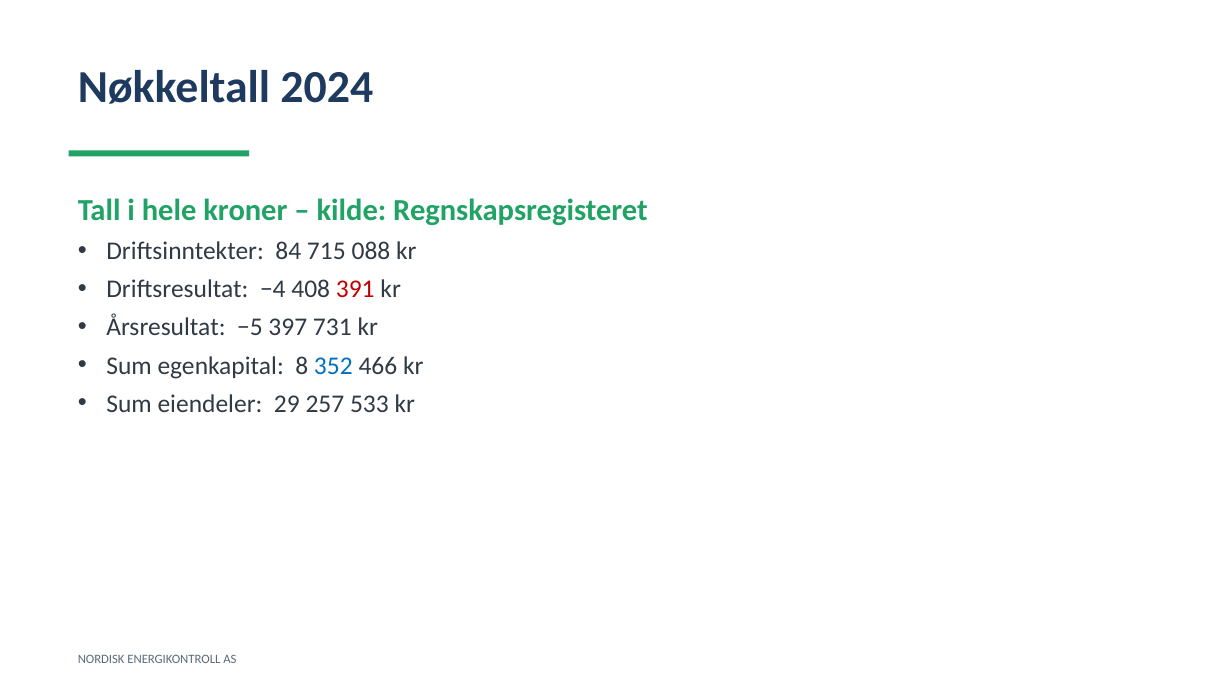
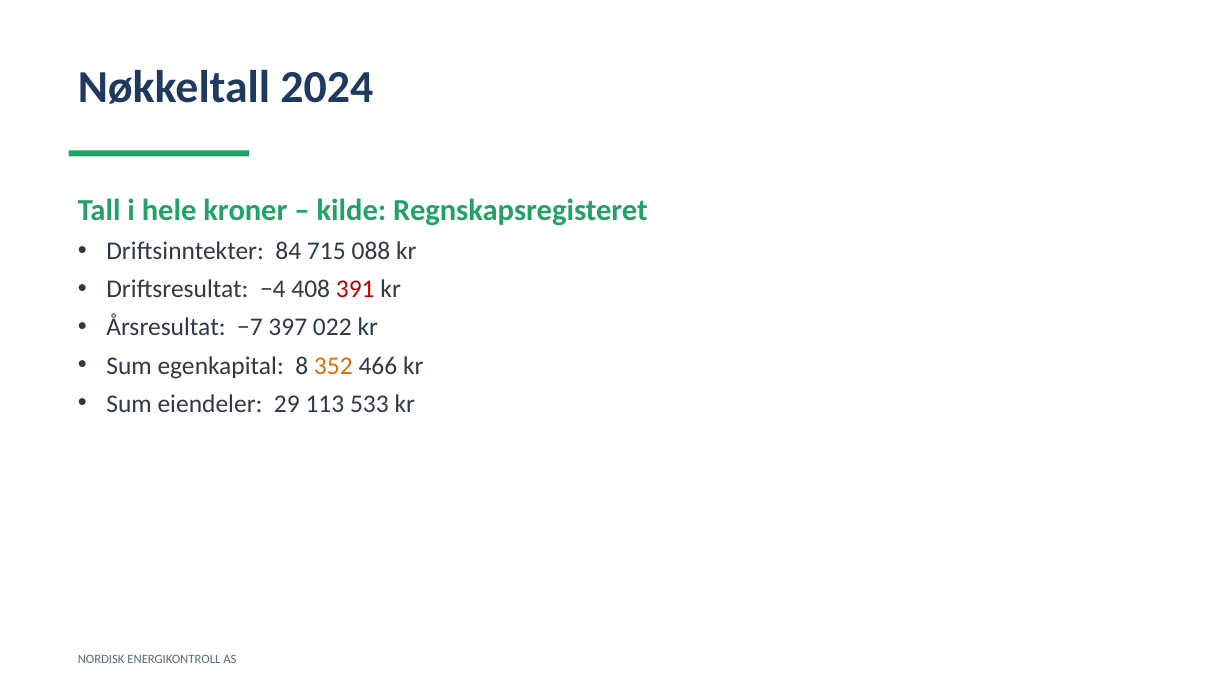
−5: −5 -> −7 (250, 328)
731: 731 -> 022 (332, 328)
352 colour: blue -> orange (333, 366)
257: 257 -> 113 (325, 404)
